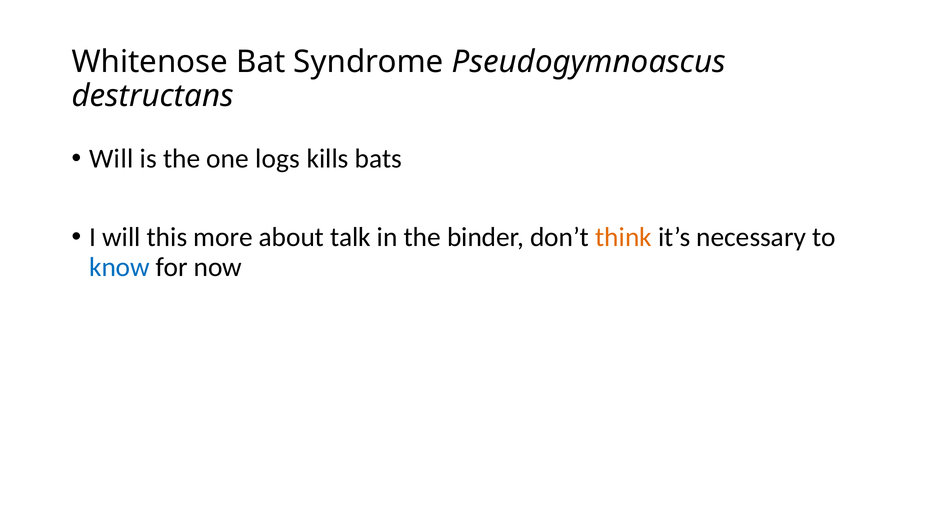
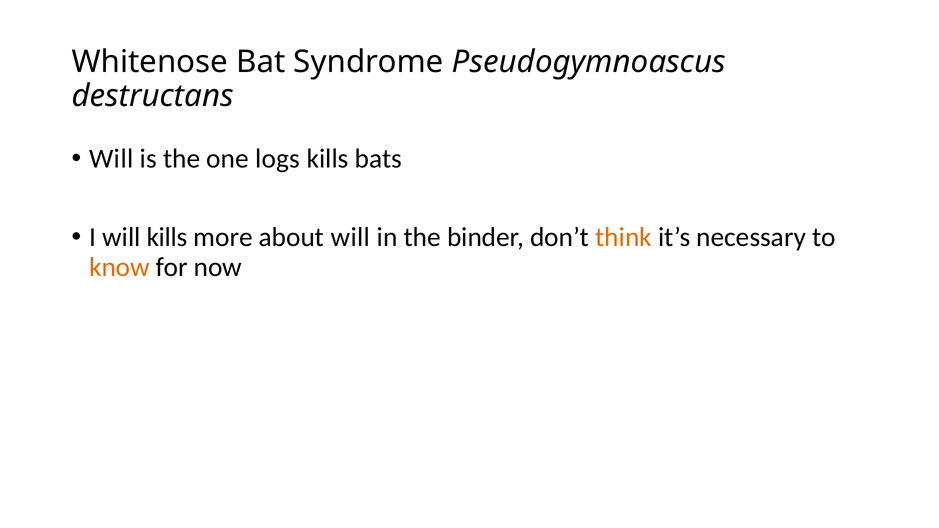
will this: this -> kills (167, 238)
about talk: talk -> will (350, 238)
know colour: blue -> orange (120, 267)
